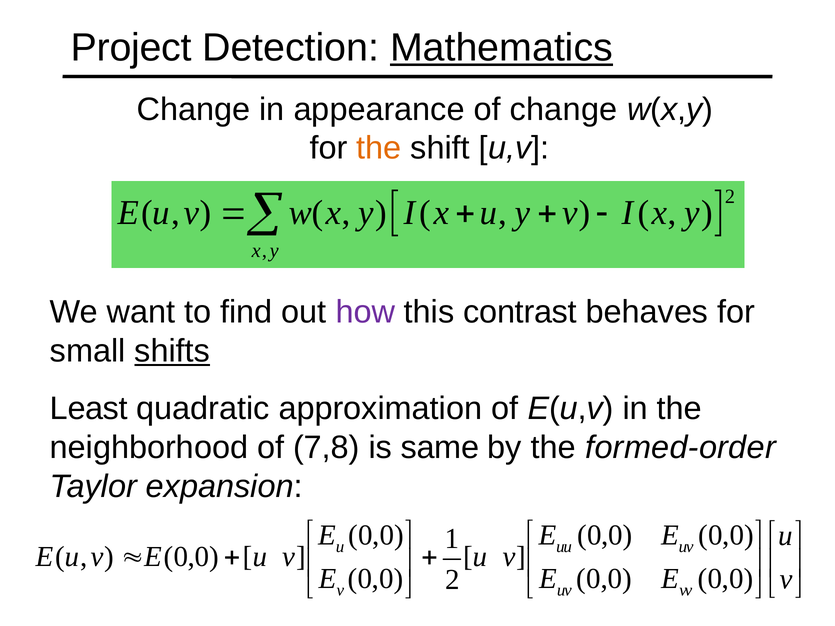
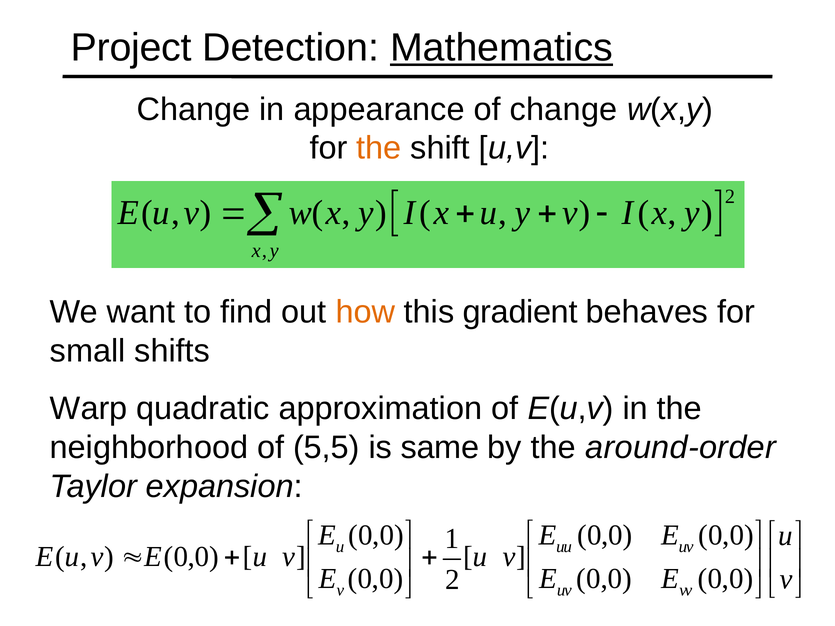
how colour: purple -> orange (365, 312)
contrast: contrast -> gradient (520, 312)
shifts underline: present -> none (172, 351)
Least: Least -> Warp (89, 409)
7,8: 7,8 -> 5,5 (326, 448)
formed-order: formed-order -> around-order (681, 448)
